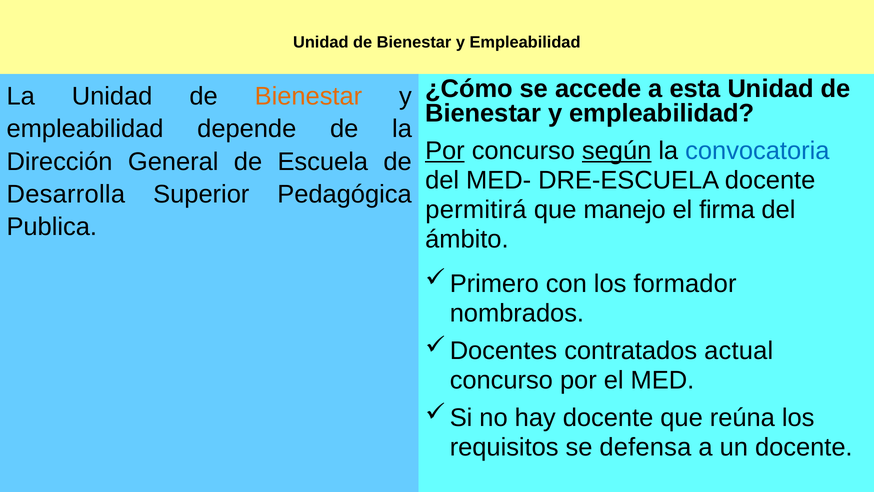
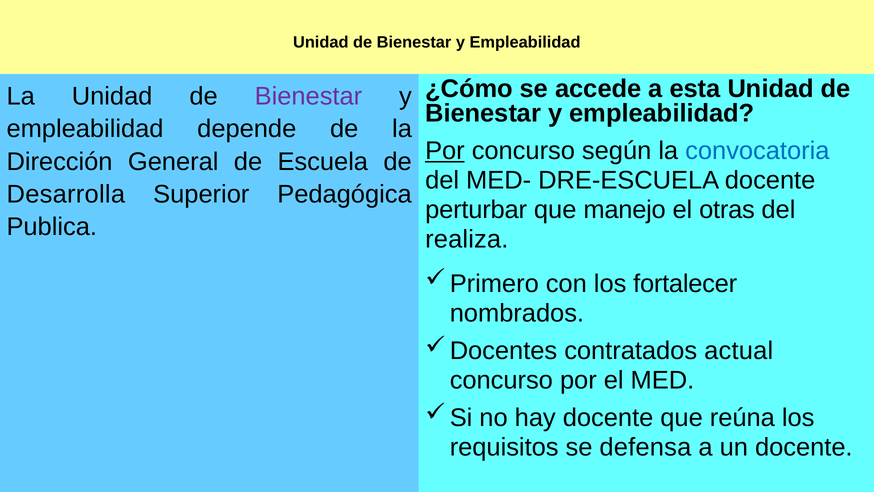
Bienestar colour: orange -> purple (308, 96)
según underline: present -> none (617, 151)
permitirá: permitirá -> perturbar (476, 210)
firma: firma -> otras (727, 210)
ámbito: ámbito -> realiza (467, 239)
formador: formador -> fortalecer (685, 283)
